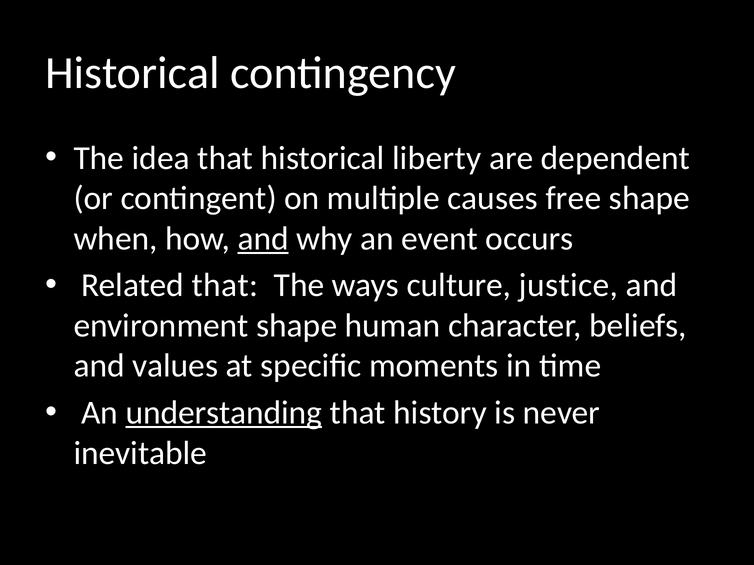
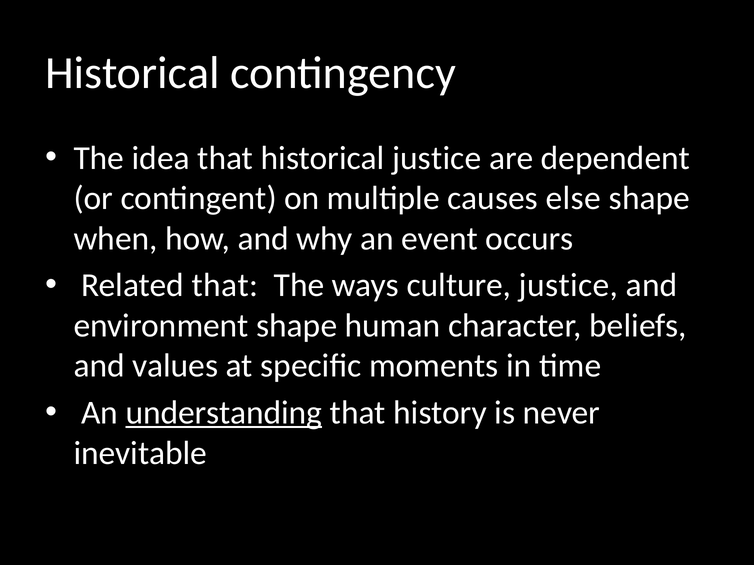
historical liberty: liberty -> justice (437, 158)
free: free -> else (573, 198)
and underline: present -> none (263, 239)
